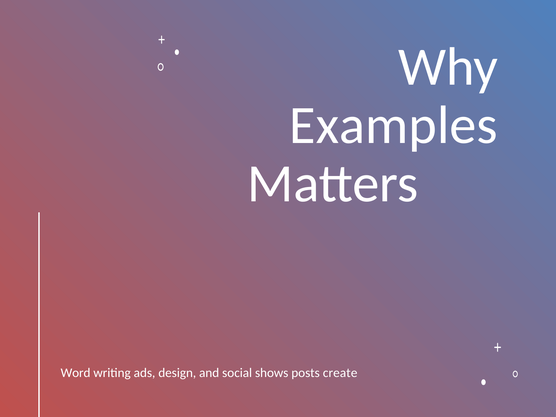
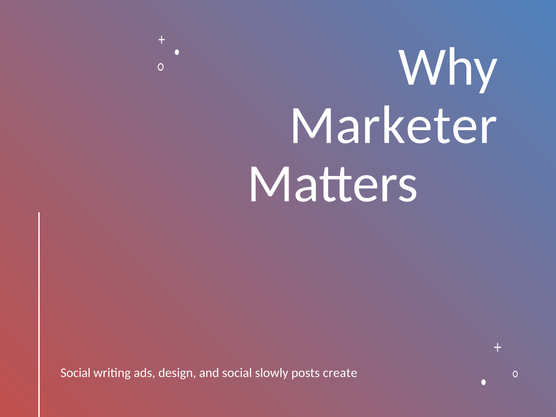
Examples: Examples -> Marketer (393, 125)
Word: Word -> Social (76, 373)
shows: shows -> slowly (272, 373)
